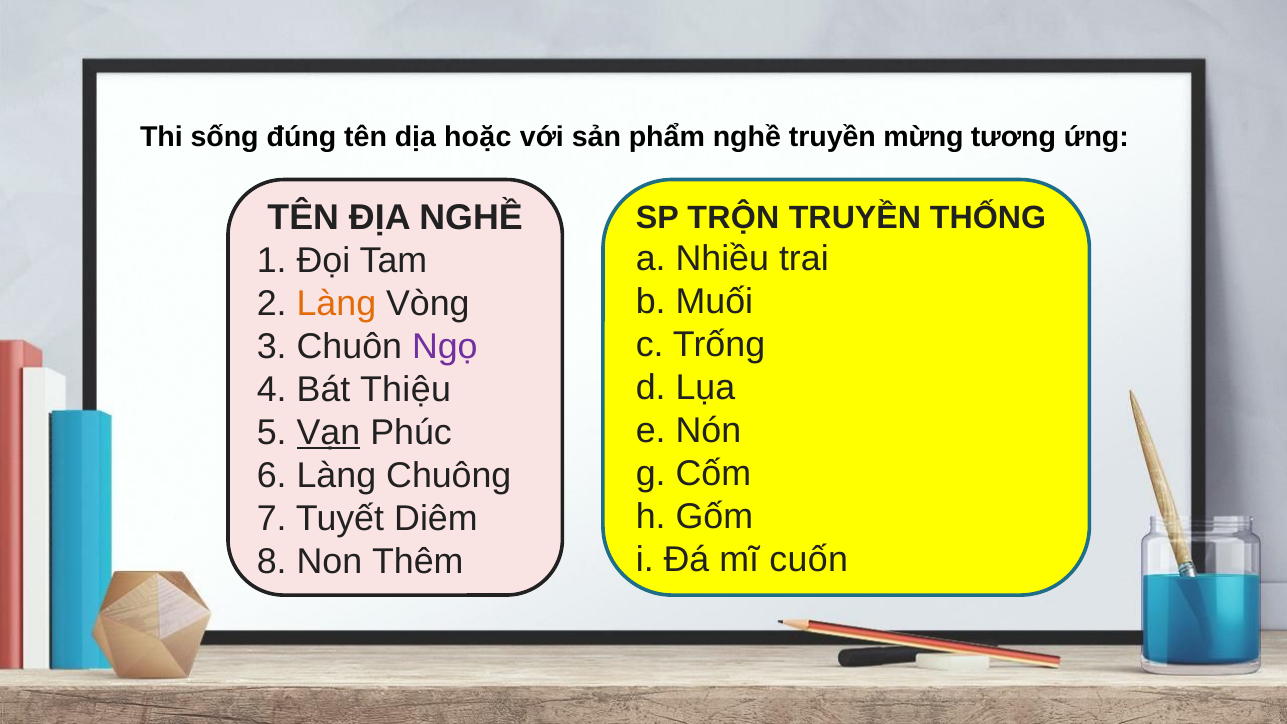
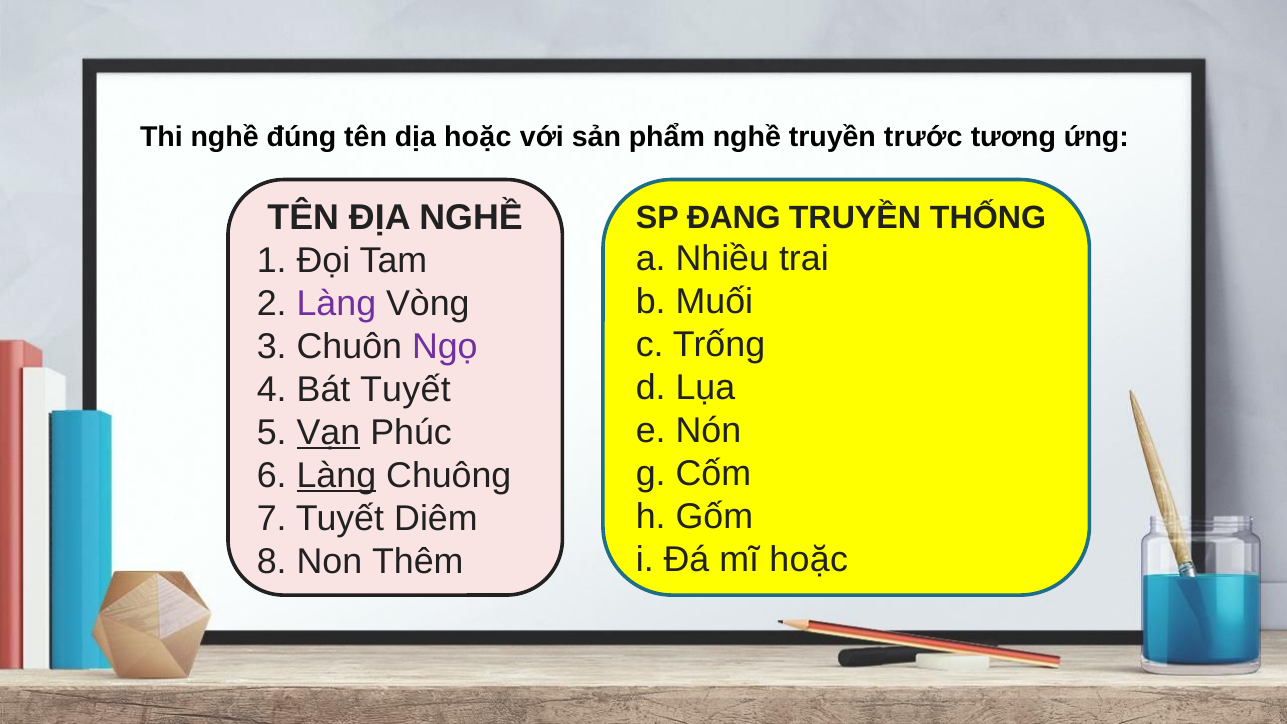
Thi sống: sống -> nghề (225, 137)
mừng: mừng -> trước (923, 137)
TRỘN: TRỘN -> ĐANG (734, 218)
Làng colour: orange -> purple (336, 304)
Bát Thiệu: Thiệu -> Tuyết (405, 390)
Làng underline: none -> present (336, 476)
mĩ cuốn: cuốn -> hoặc (809, 559)
